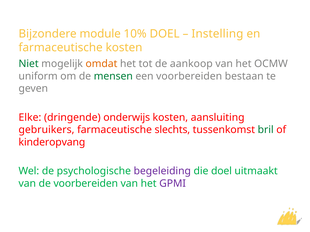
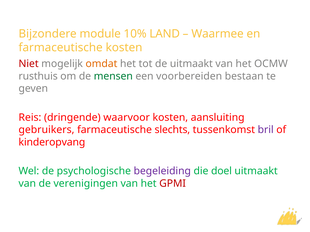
10% DOEL: DOEL -> LAND (165, 34)
Instelling: Instelling -> Waarmee (218, 34)
Niet colour: green -> red (29, 64)
de aankoop: aankoop -> uitmaakt (191, 64)
uniform: uniform -> rusthuis (38, 76)
Elke: Elke -> Reis (30, 118)
onderwijs: onderwijs -> waarvoor (127, 118)
bril colour: green -> purple (266, 130)
de voorbereiden: voorbereiden -> verenigingen (86, 184)
GPMI colour: purple -> red (173, 184)
